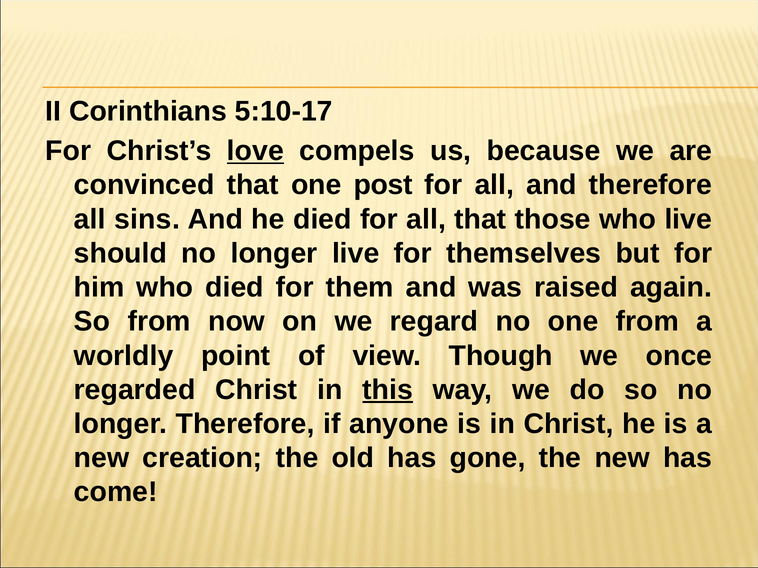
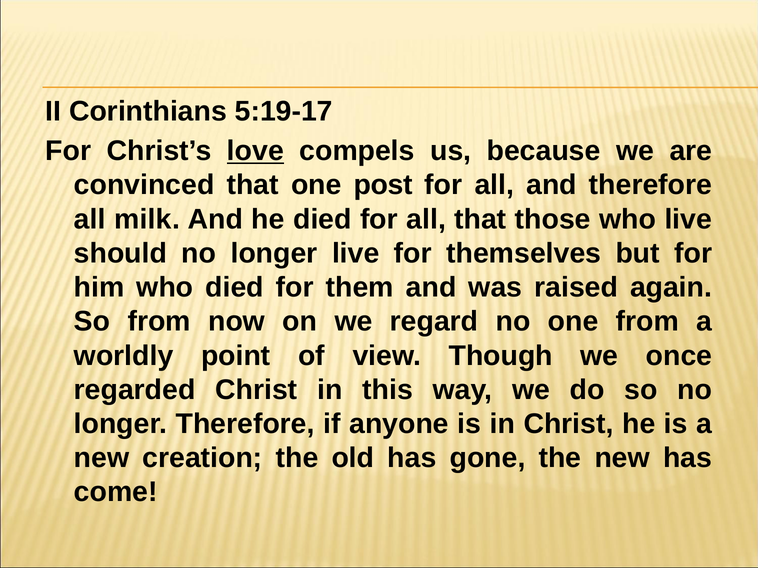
5:10-17: 5:10-17 -> 5:19-17 (284, 111)
sins: sins -> milk (147, 219)
this underline: present -> none (388, 390)
